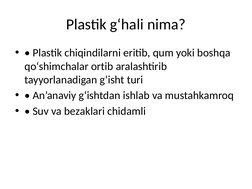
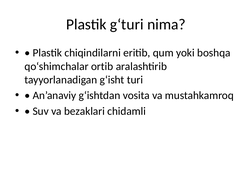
g‘hali: g‘hali -> g‘turi (127, 24)
ishlab: ishlab -> vosita (136, 95)
